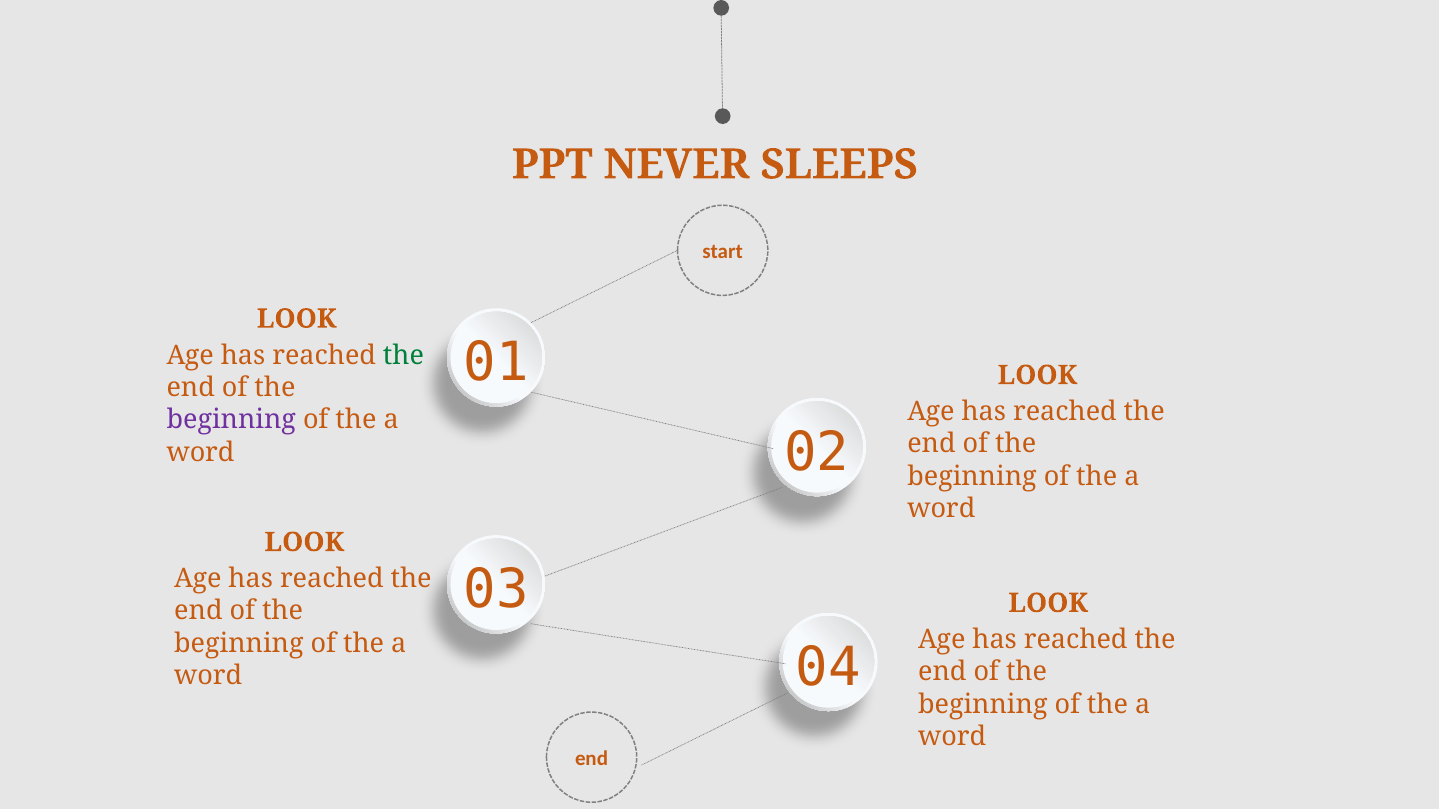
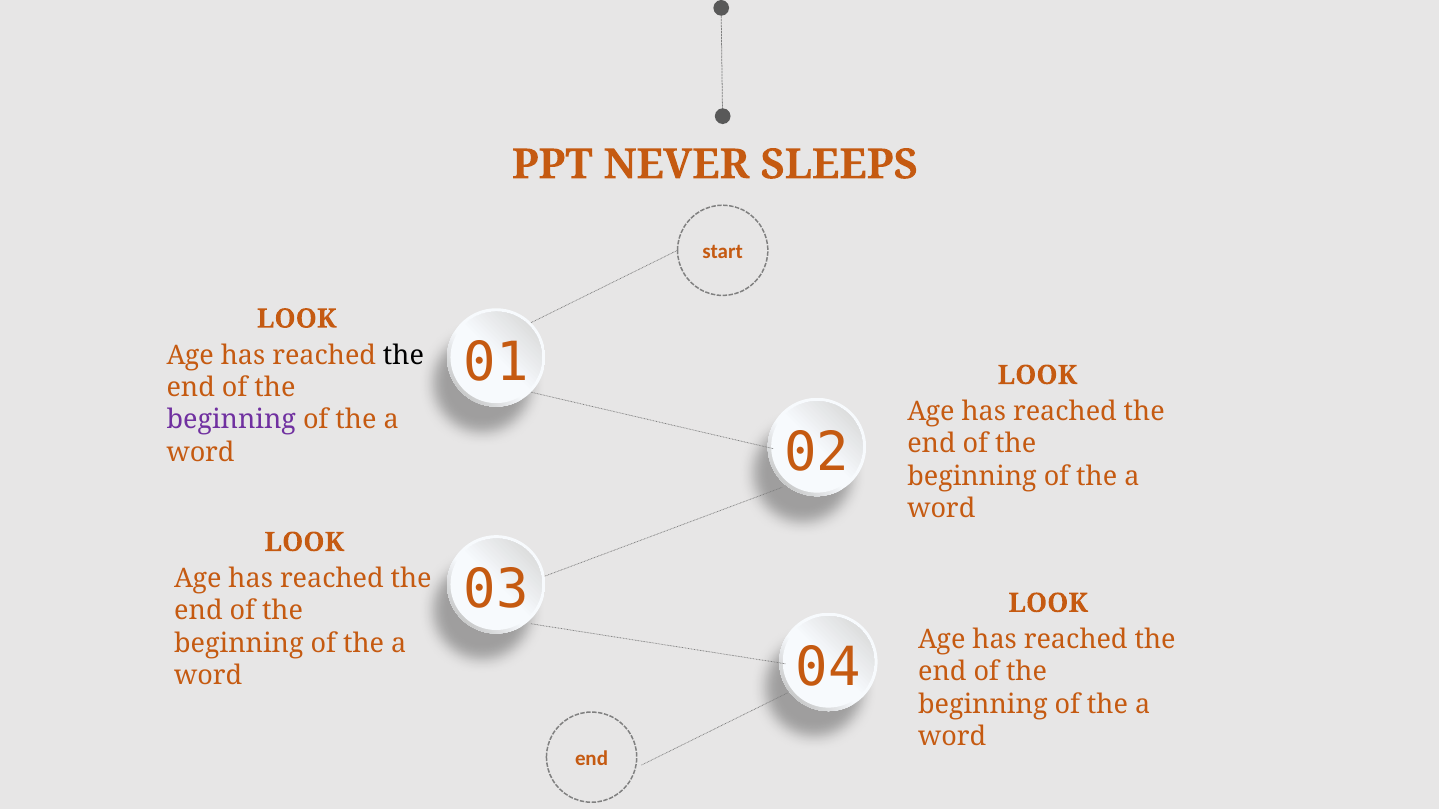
the colour: green -> black (403, 355)
